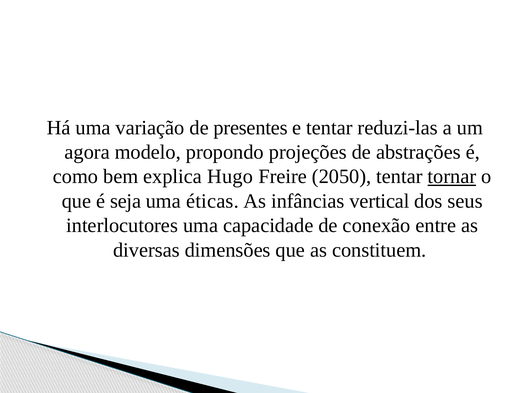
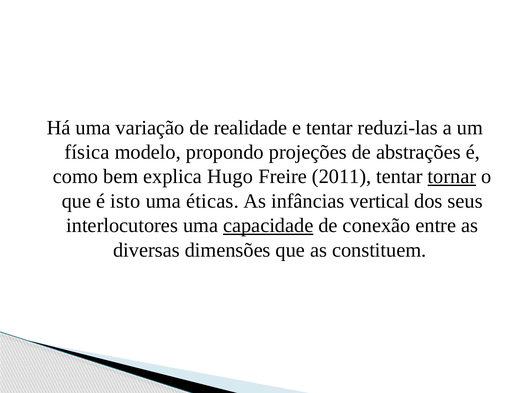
presentes: presentes -> realidade (251, 128)
agora: agora -> física (87, 152)
2050: 2050 -> 2011 (342, 177)
seja: seja -> isto (125, 201)
capacidade underline: none -> present (268, 226)
